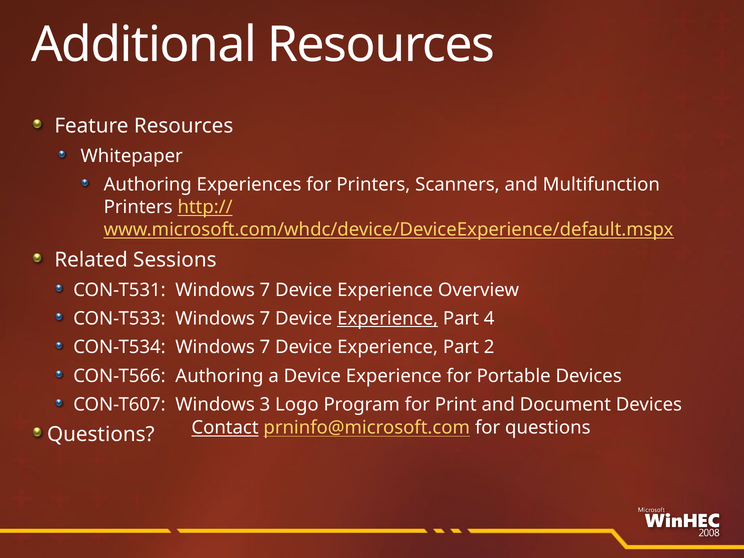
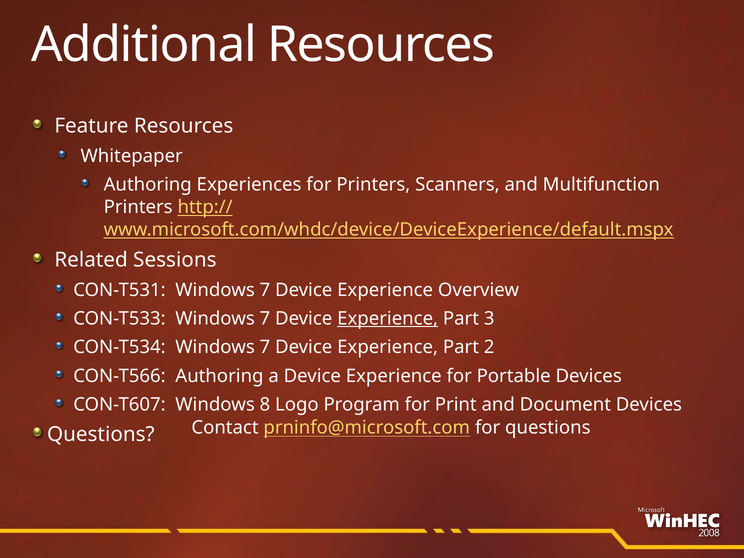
4: 4 -> 3 (489, 319)
3: 3 -> 8 (265, 405)
Contact underline: present -> none (225, 428)
